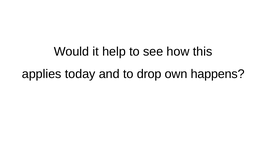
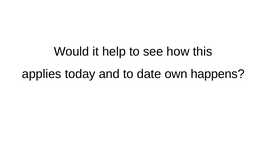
drop: drop -> date (149, 74)
